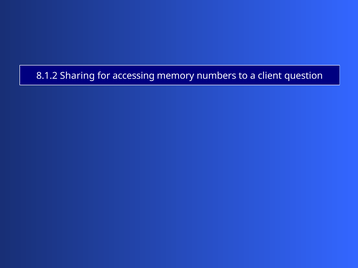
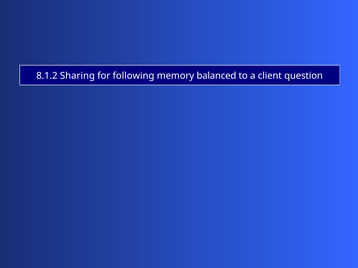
accessing: accessing -> following (134, 76)
numbers: numbers -> balanced (216, 76)
